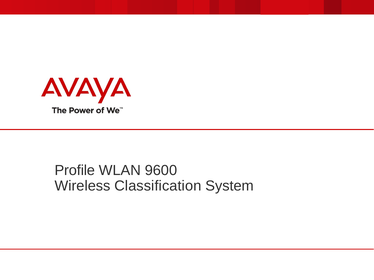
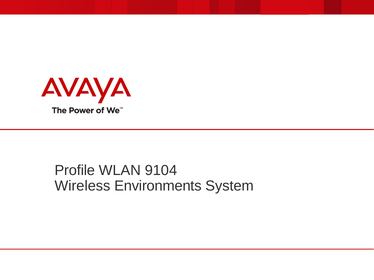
9600: 9600 -> 9104 (161, 171)
Classification: Classification -> Environments (158, 186)
